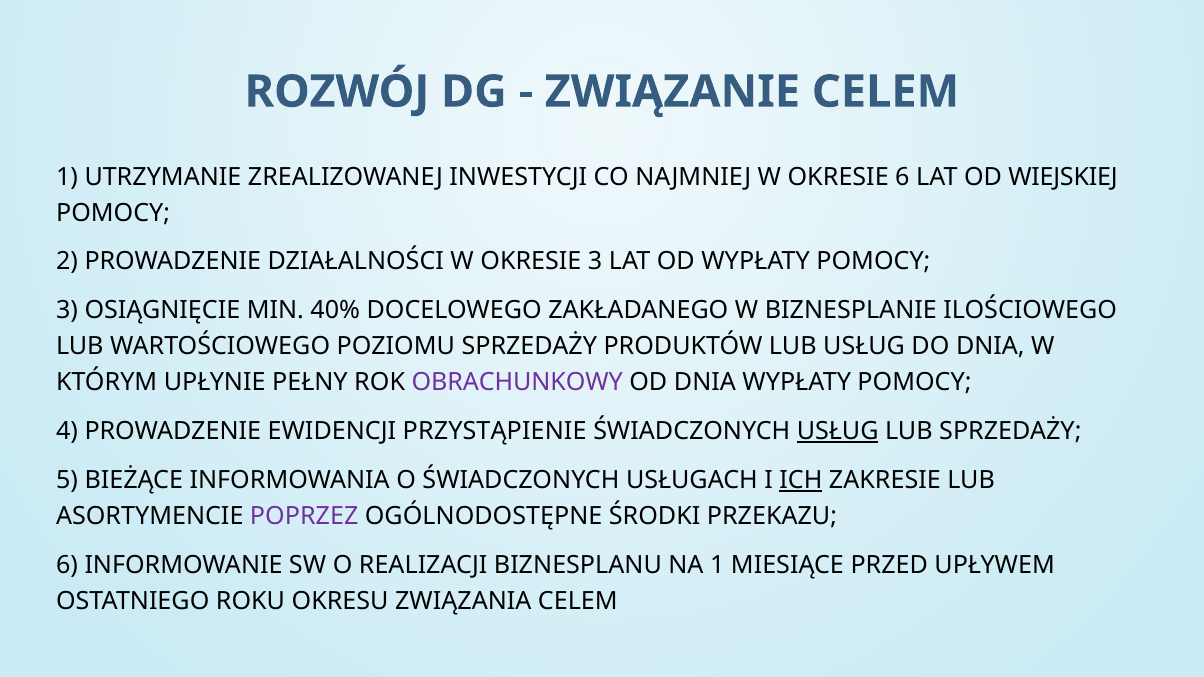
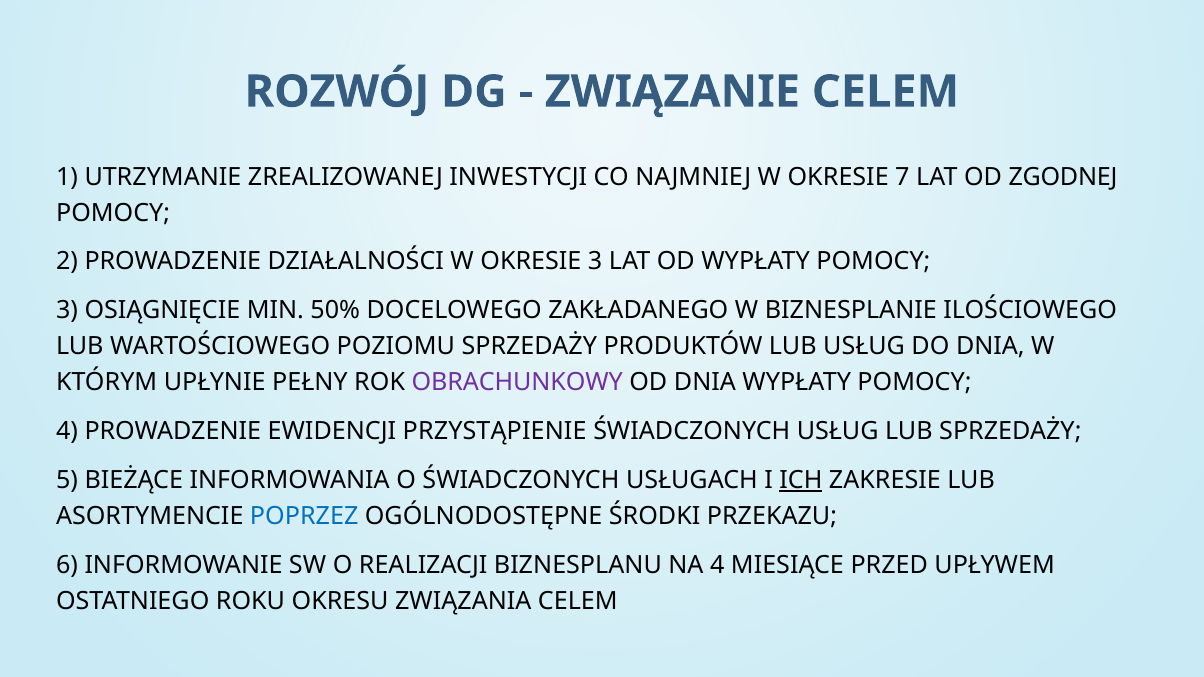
OKRESIE 6: 6 -> 7 (902, 177)
WIEJSKIEJ: WIEJSKIEJ -> ZGODNEJ (1063, 177)
40%: 40% -> 50% (335, 310)
USŁUG underline: present -> none (838, 431)
POPRZEZ colour: purple -> blue (304, 516)
NA 1: 1 -> 4 (717, 565)
